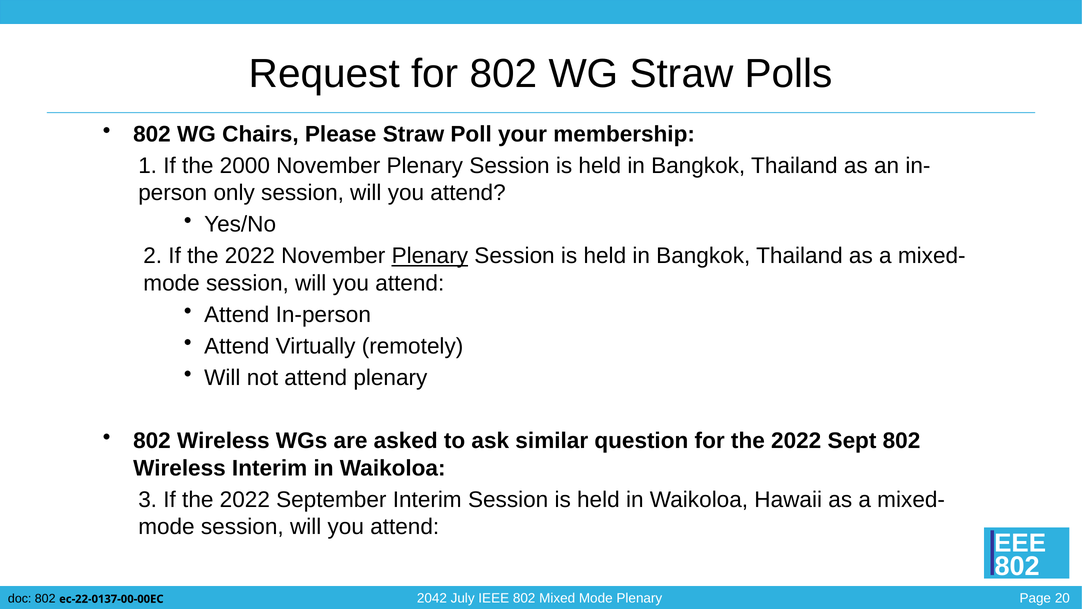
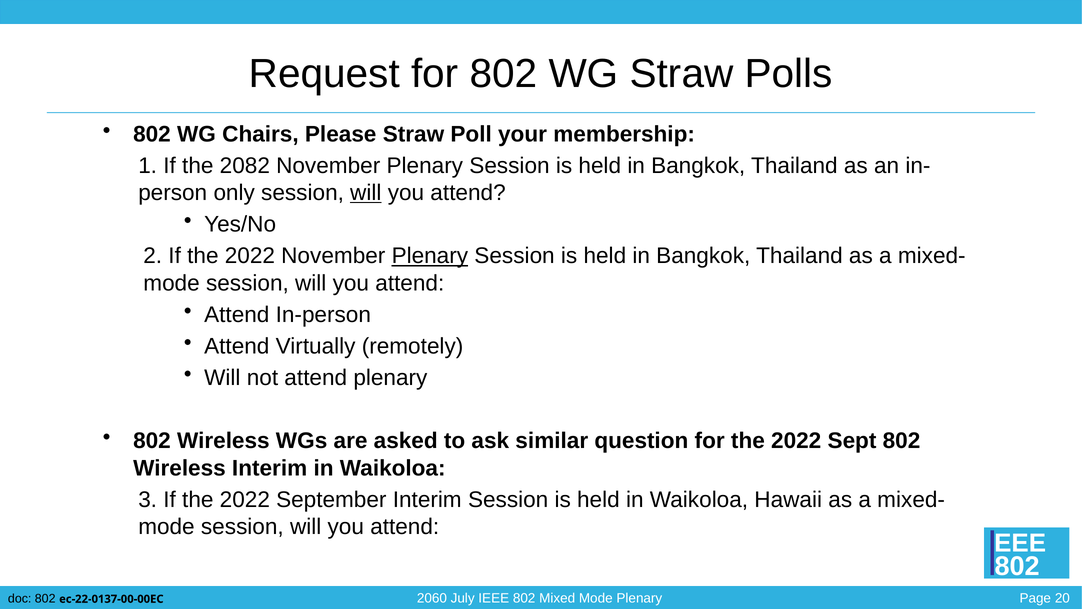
2000: 2000 -> 2082 (245, 166)
will underline: none -> present (366, 193)
2042: 2042 -> 2060 (432, 598)
